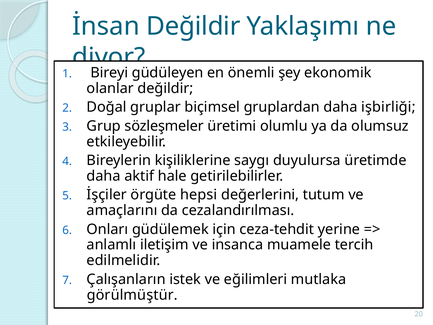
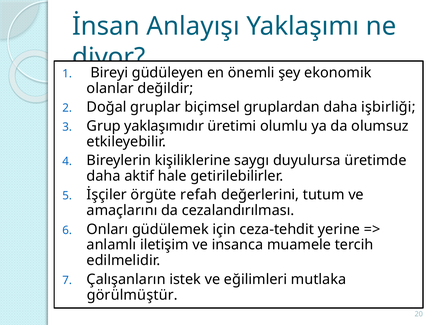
İnsan Değildir: Değildir -> Anlayışı (193, 26)
sözleşmeler: sözleşmeler -> yaklaşımıdır (164, 126)
hepsi: hepsi -> refah (199, 195)
